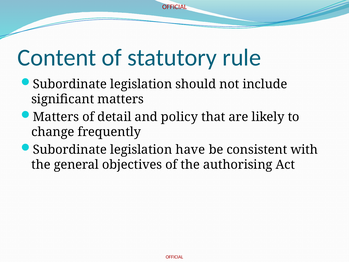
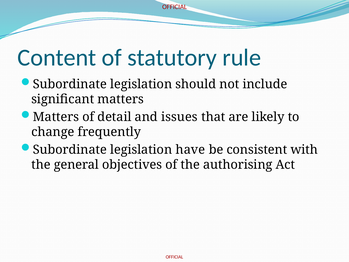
policy: policy -> issues (179, 117)
